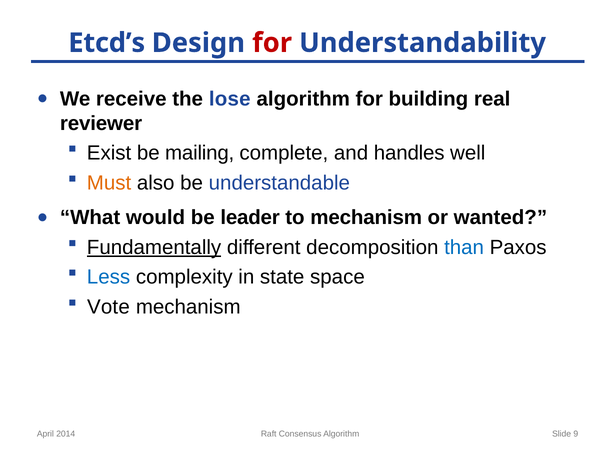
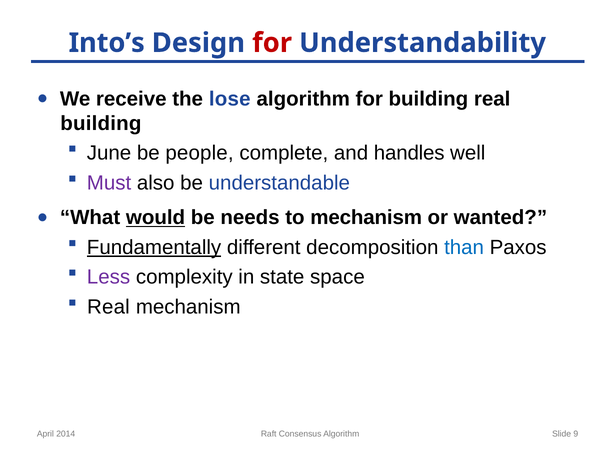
Etcd’s: Etcd’s -> Into’s (107, 43)
reviewer: reviewer -> building (101, 123)
Exist: Exist -> June (109, 153)
mailing: mailing -> people (199, 153)
Must colour: orange -> purple (109, 183)
would underline: none -> present (156, 218)
leader: leader -> needs (250, 218)
Less colour: blue -> purple (109, 277)
Vote: Vote -> Real (108, 307)
